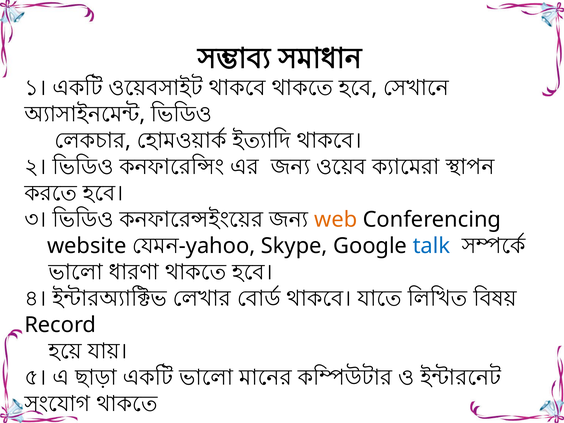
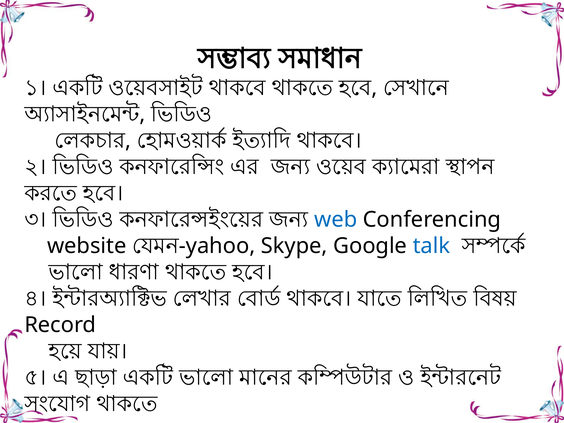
web colour: orange -> blue (336, 220)
